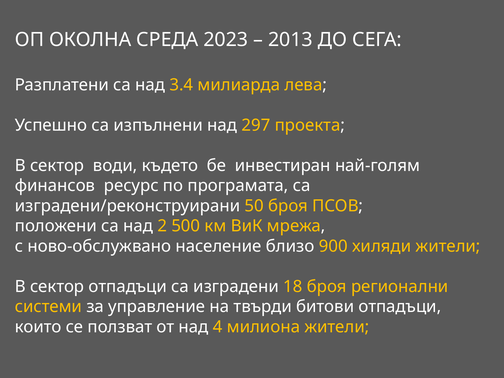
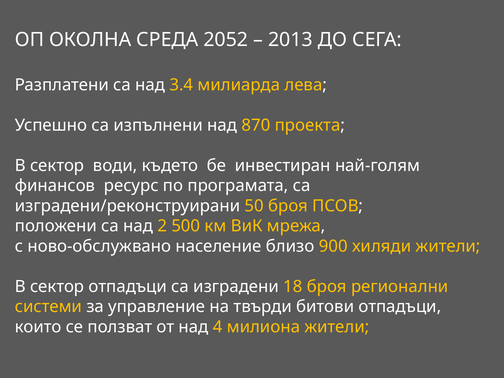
2023: 2023 -> 2052 (226, 40)
297: 297 -> 870 (256, 125)
